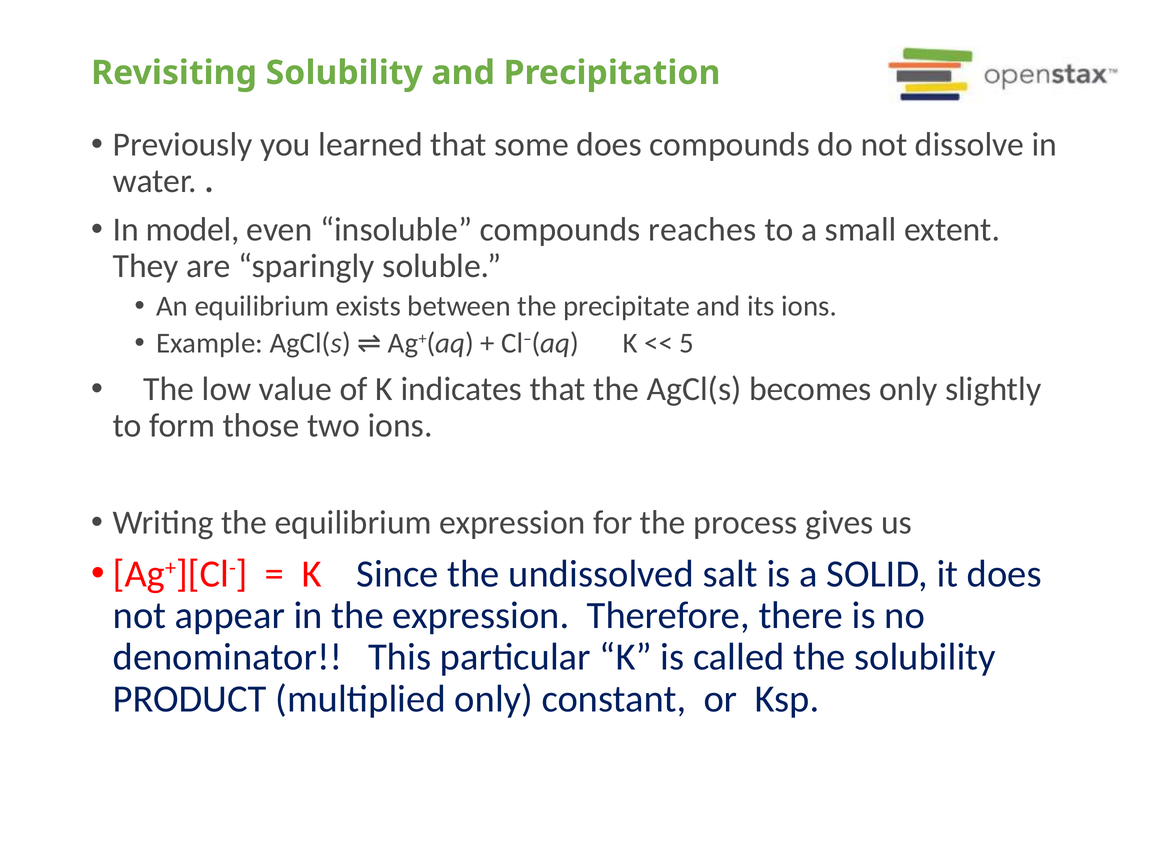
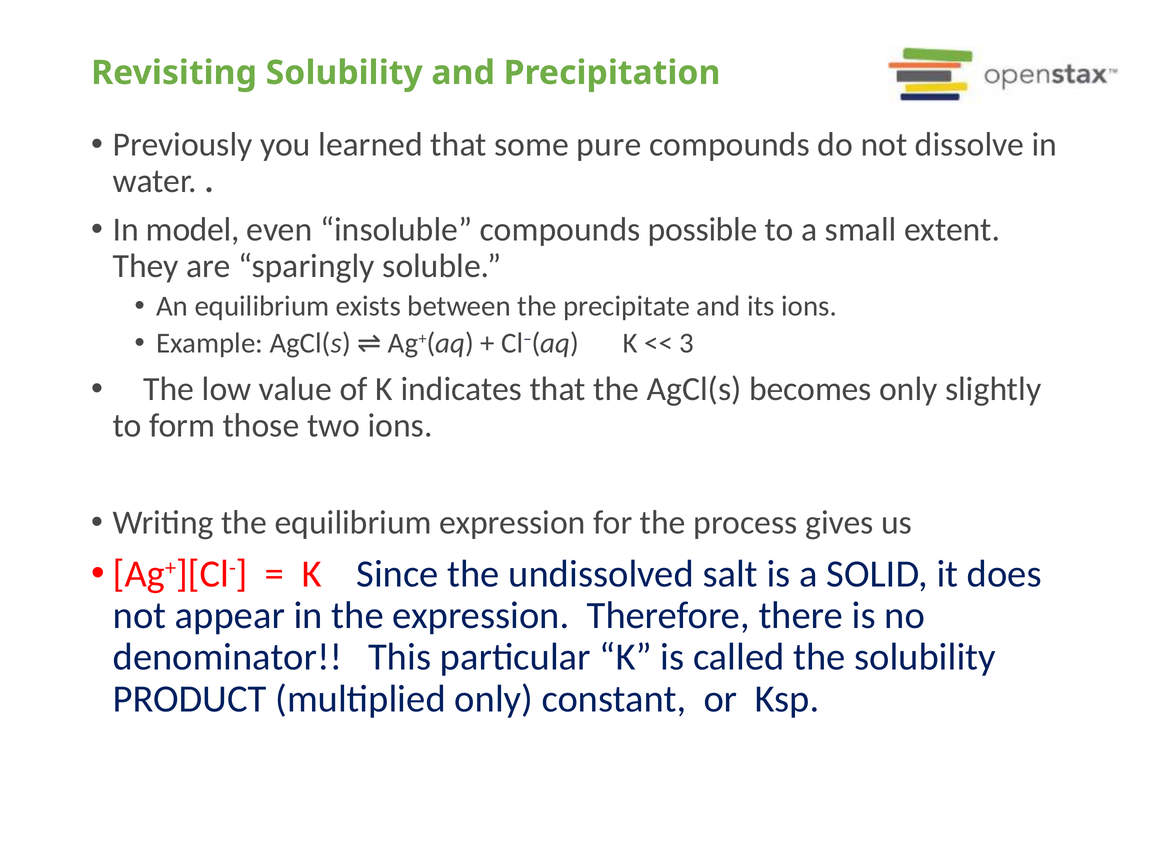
some does: does -> pure (609, 145)
reaches: reaches -> possible (703, 230)
5: 5 -> 3 (687, 343)
